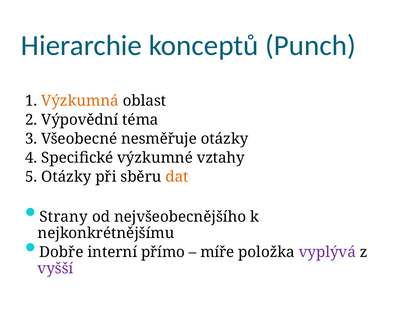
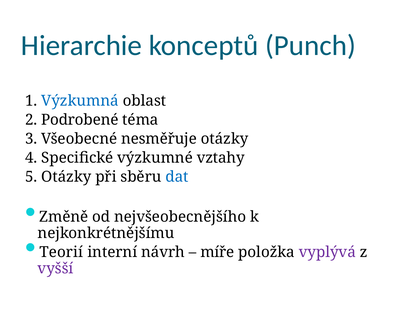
Výzkumná colour: orange -> blue (80, 101)
Výpovědní: Výpovědní -> Podrobené (80, 120)
dat colour: orange -> blue (177, 177)
Strany: Strany -> Změně (64, 217)
Dobře: Dobře -> Teorií (61, 252)
přímo: přímo -> návrh (163, 252)
